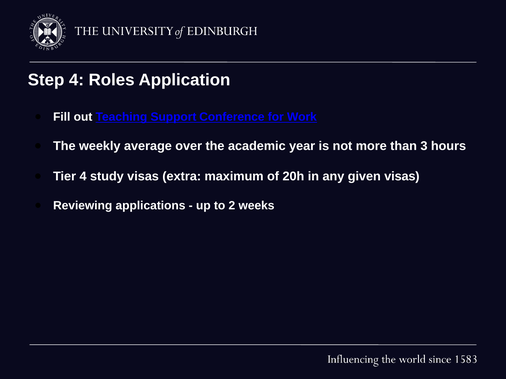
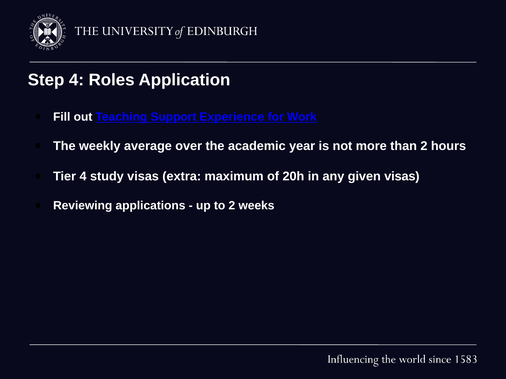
Conference: Conference -> Experience (232, 117)
than 3: 3 -> 2 (424, 146)
